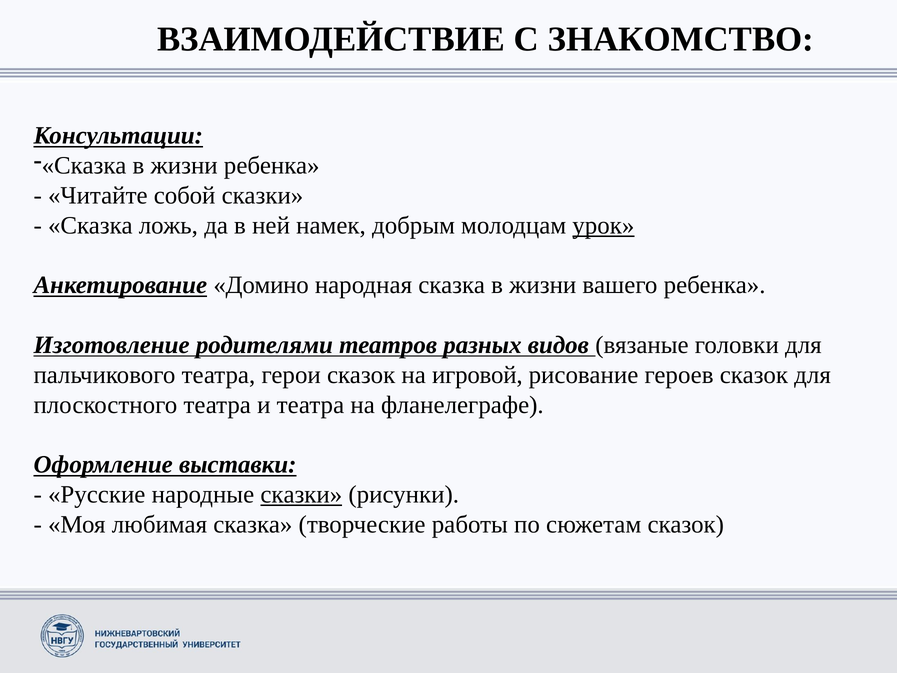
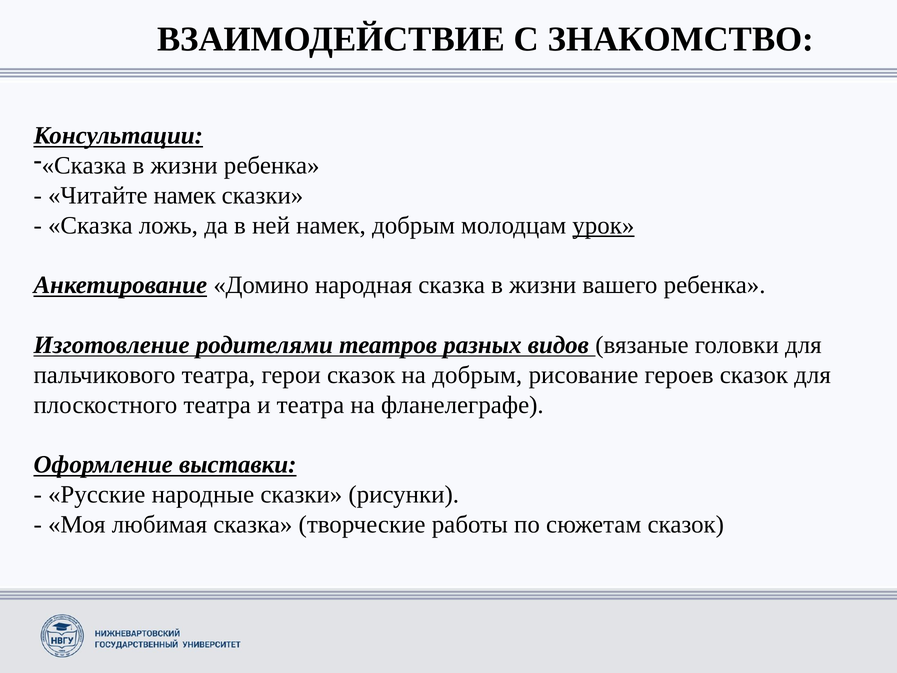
Читайте собой: собой -> намек (185, 195)
на игровой: игровой -> добрым (477, 375)
сказки underline: present -> none (301, 494)
